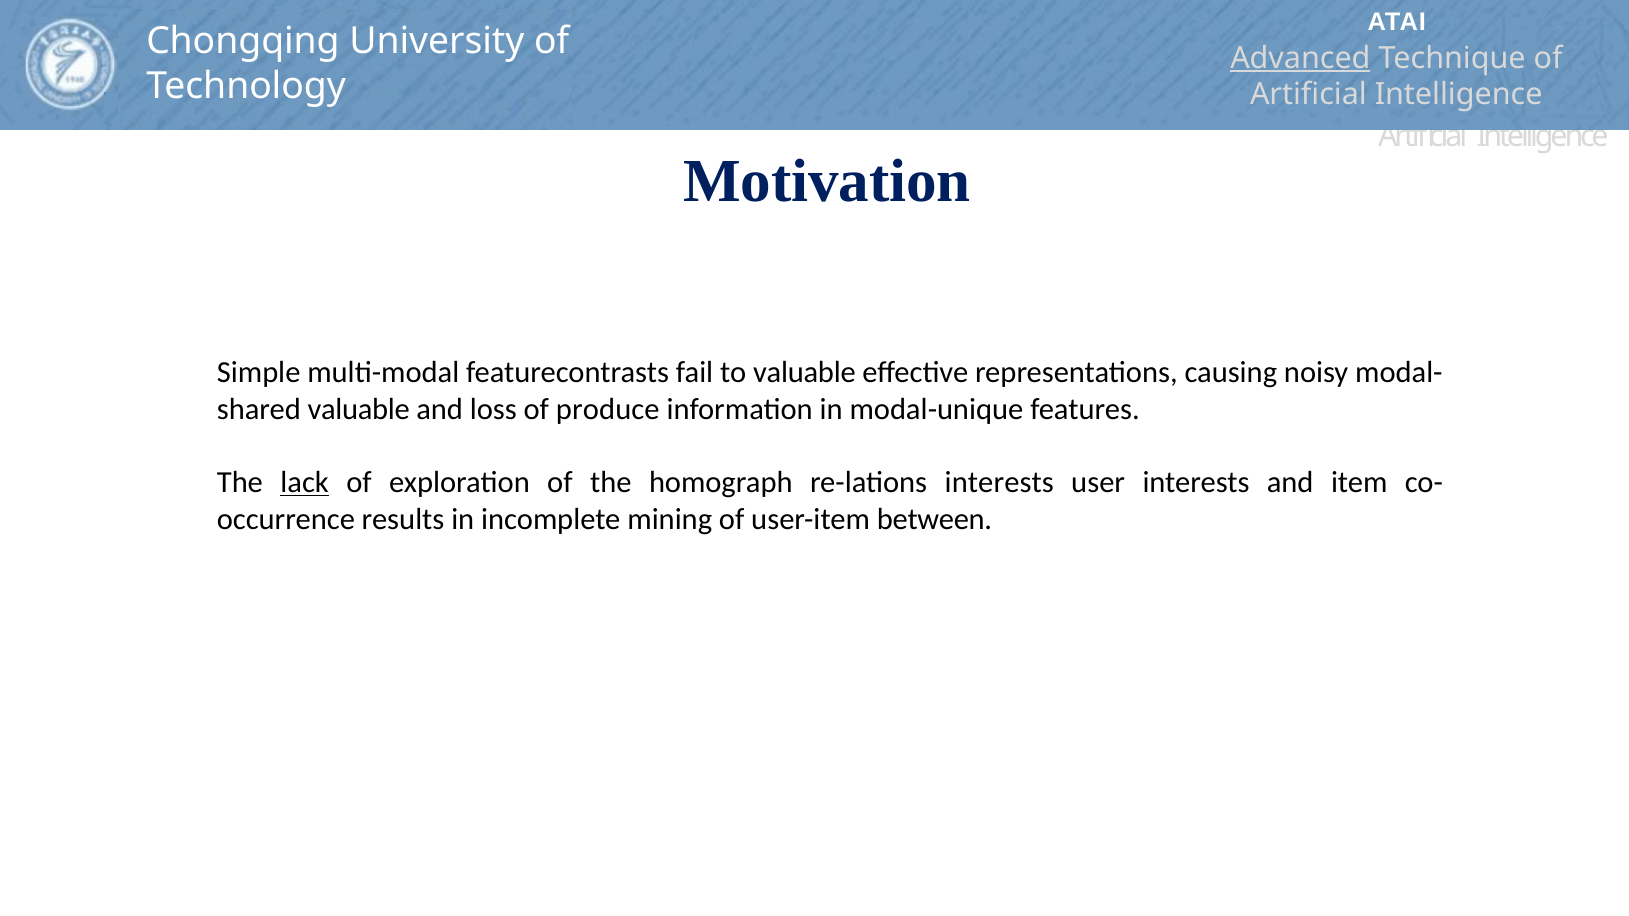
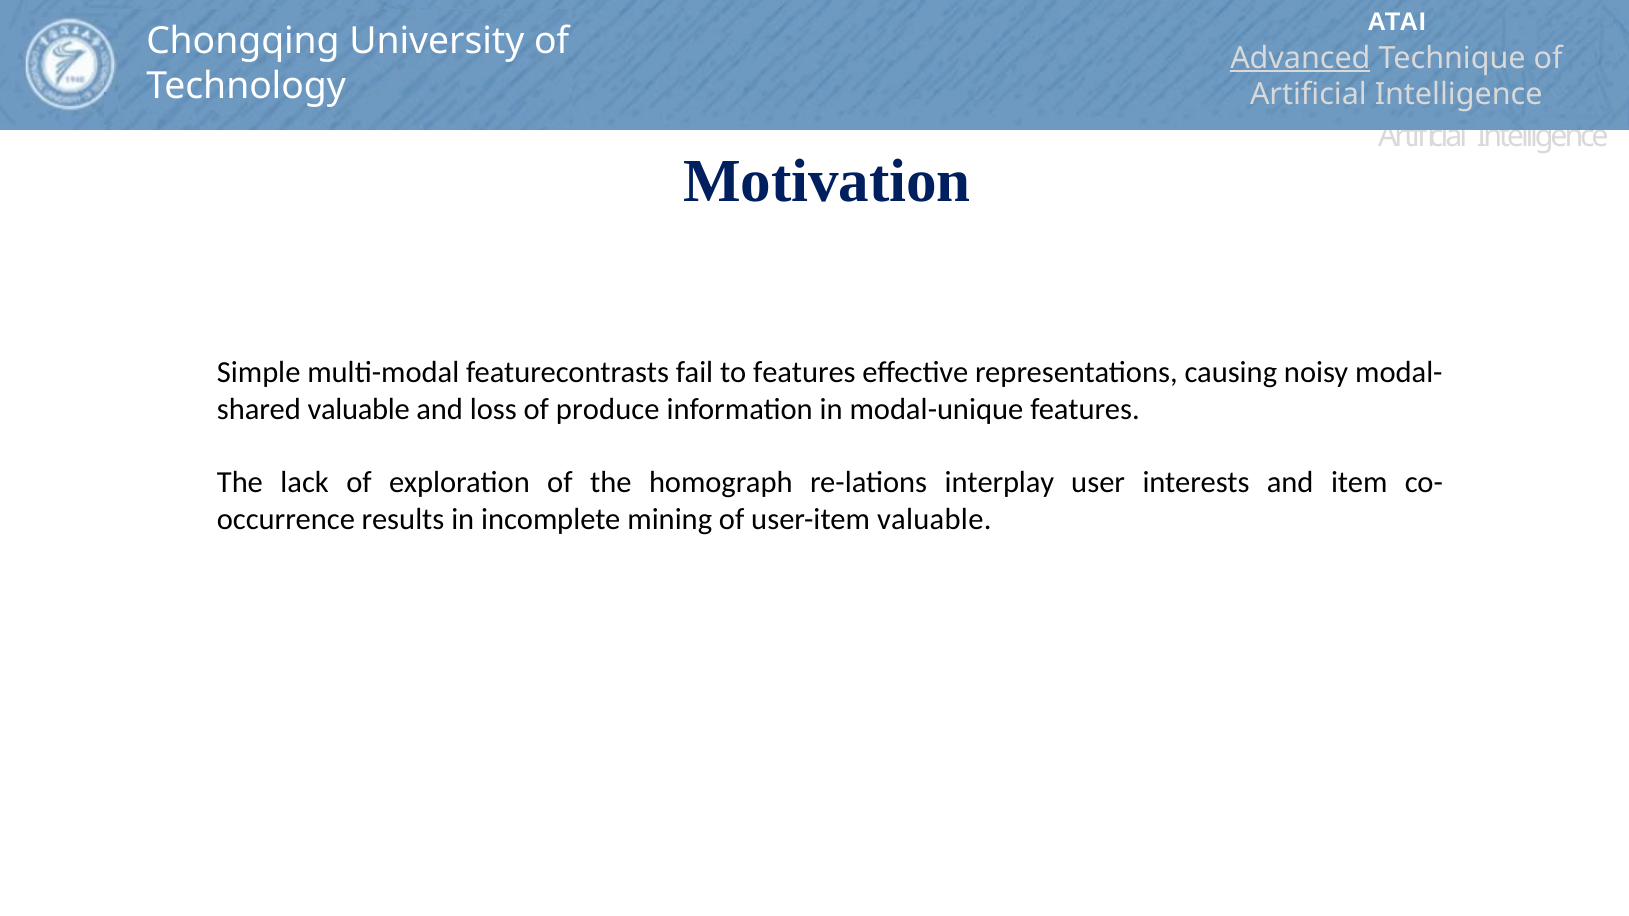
to valuable: valuable -> features (804, 373)
lack underline: present -> none (305, 483)
re-lations interests: interests -> interplay (999, 483)
user-item between: between -> valuable (934, 519)
